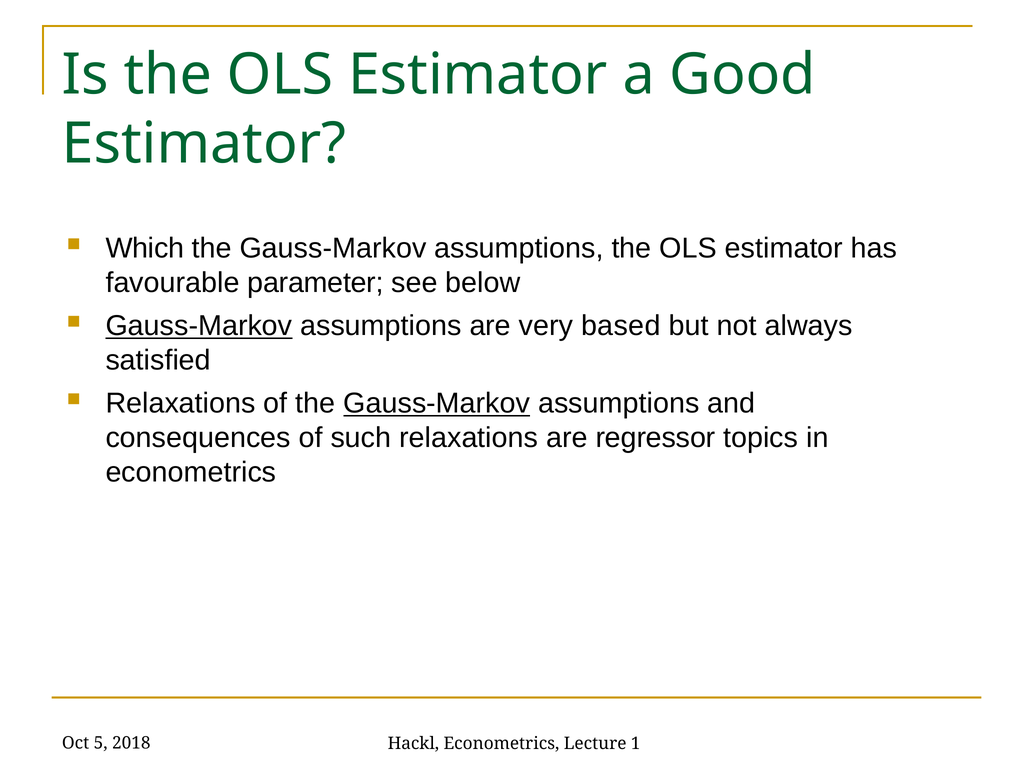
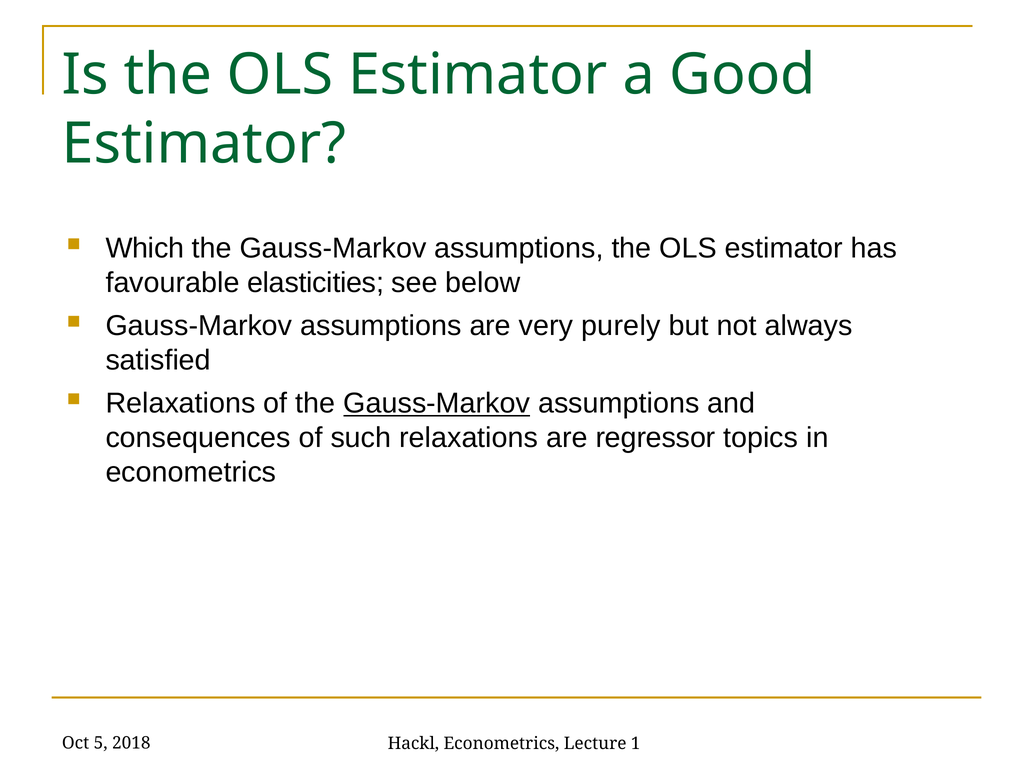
parameter: parameter -> elasticities (316, 283)
Gauss-Markov underline: present -> none (199, 326)
based: based -> purely (621, 326)
